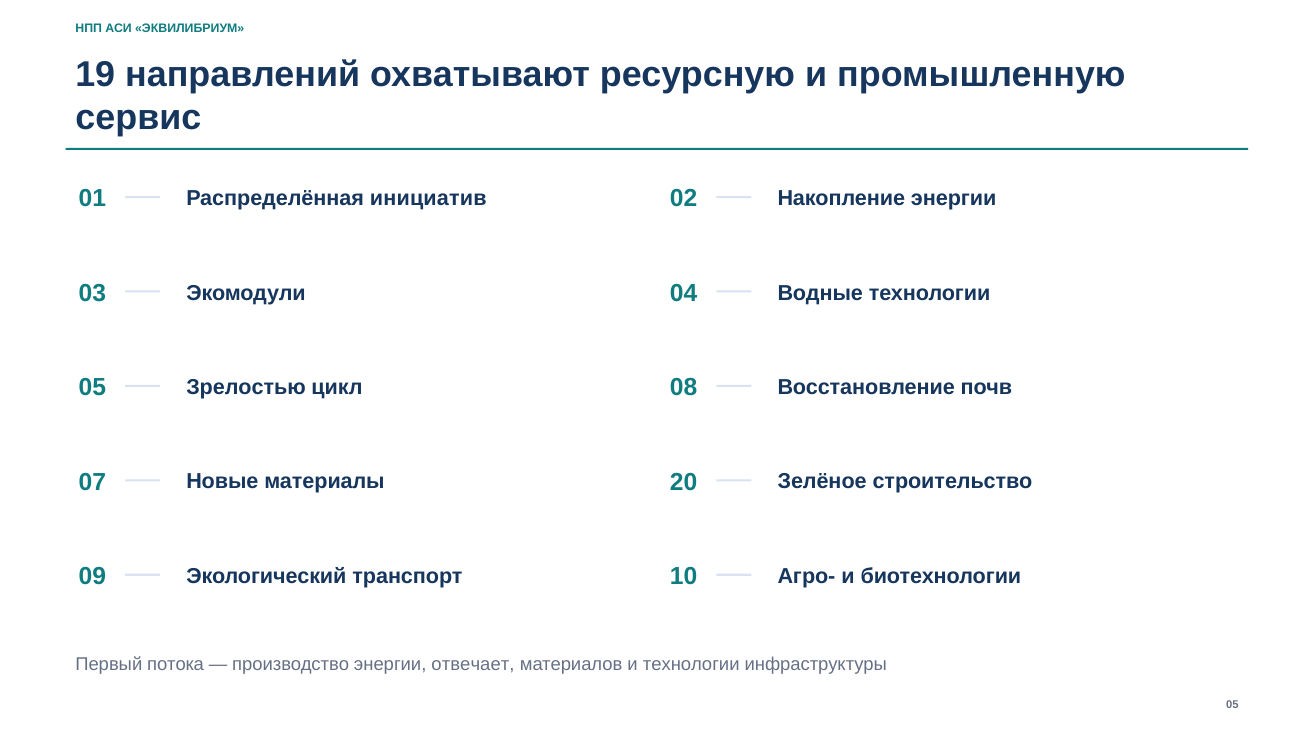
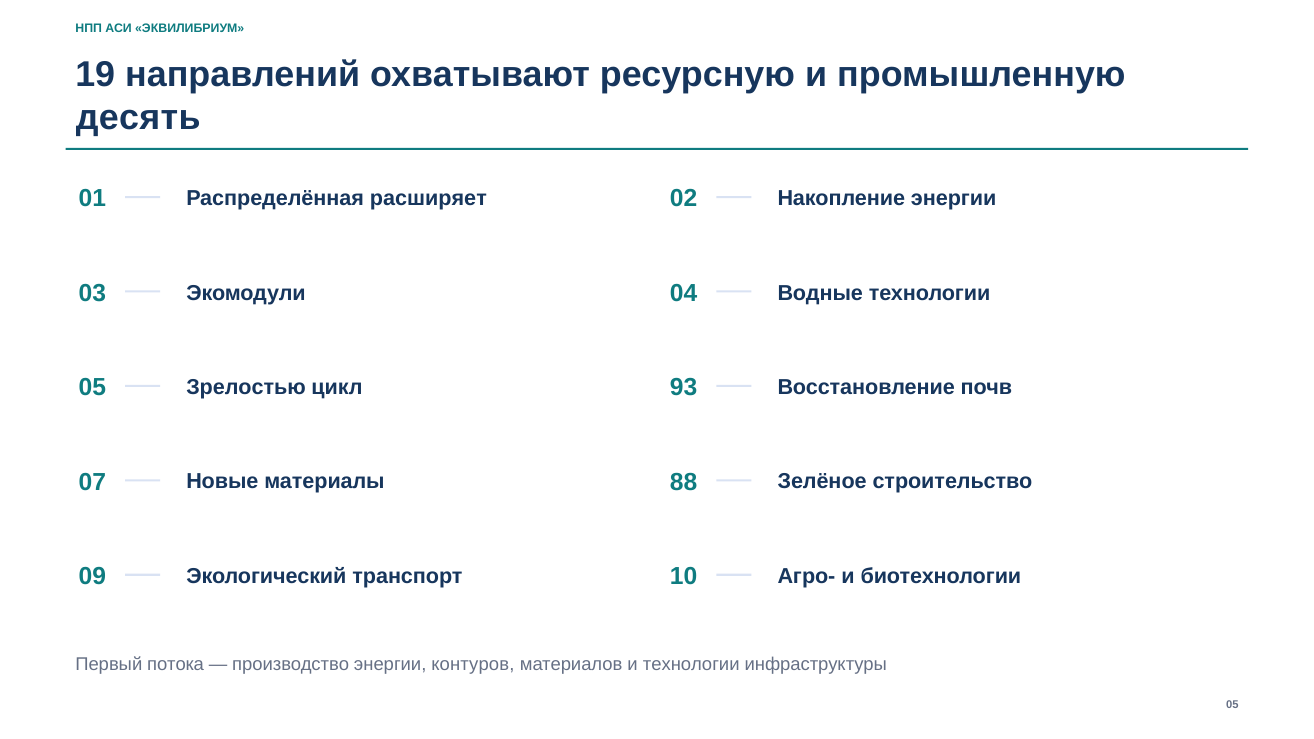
сервис: сервис -> десять (138, 117)
инициатив: инициатив -> расширяет (428, 199)
08: 08 -> 93 (684, 388)
20: 20 -> 88 (684, 482)
отвечает: отвечает -> контуров (473, 664)
